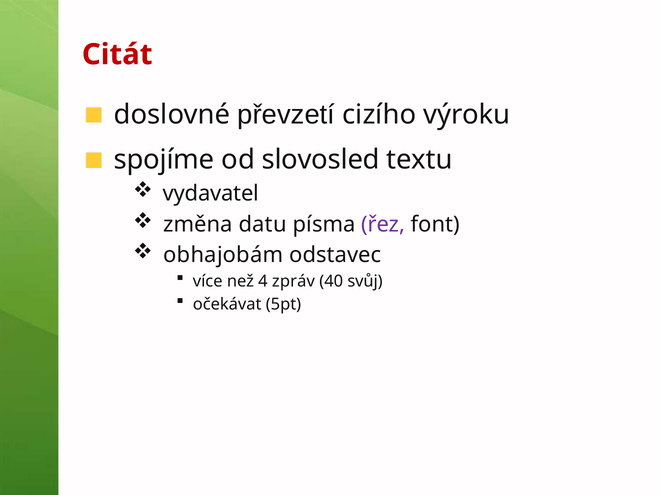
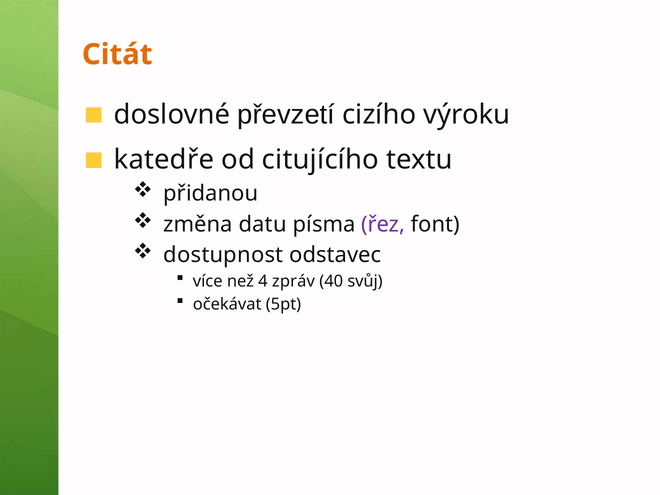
Citát colour: red -> orange (117, 55)
spojíme: spojíme -> katedře (164, 160)
slovosled: slovosled -> citujícího (320, 160)
vydavatel: vydavatel -> přidanou (211, 194)
obhajobám: obhajobám -> dostupnost (223, 255)
